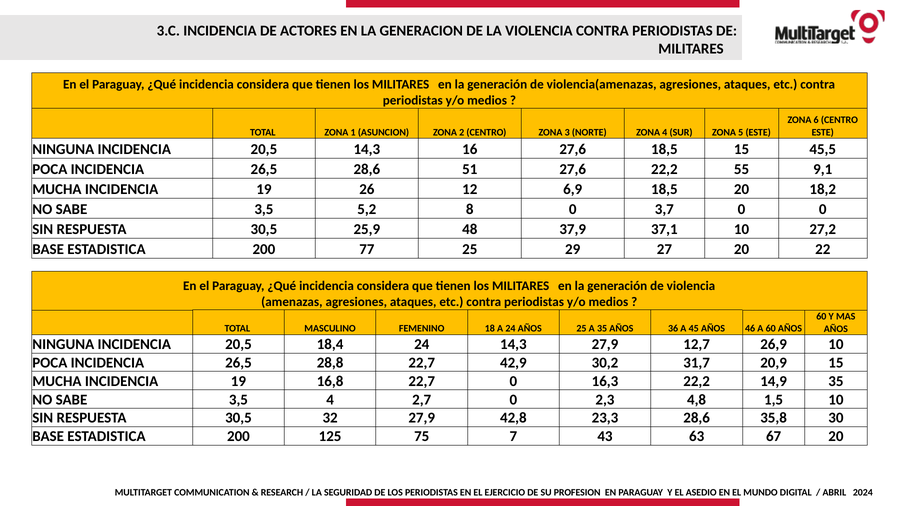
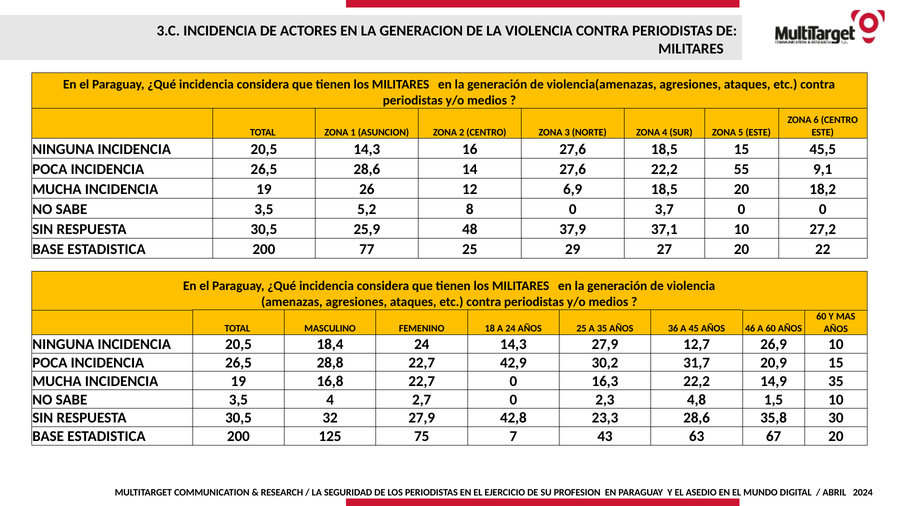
51: 51 -> 14 (470, 169)
